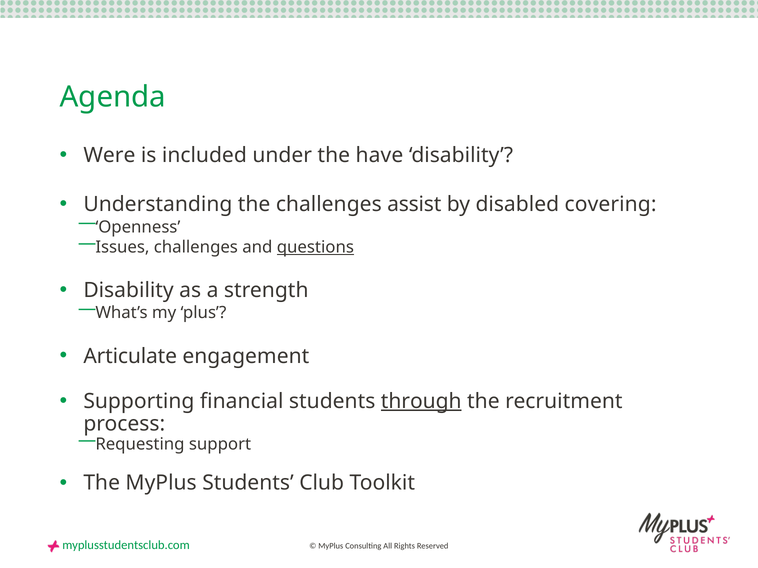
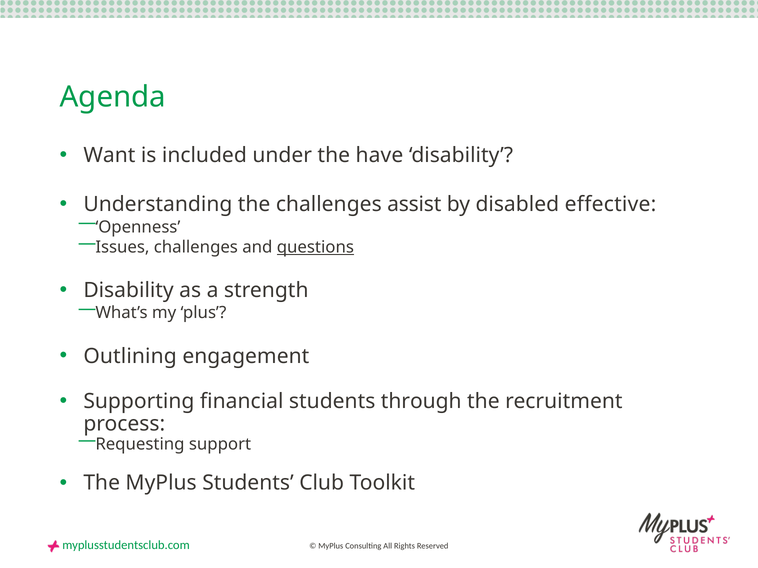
Were: Were -> Want (109, 155)
covering: covering -> effective (611, 205)
Articulate: Articulate -> Outlining (130, 356)
through underline: present -> none (421, 402)
